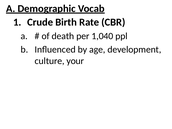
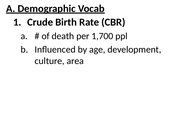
1,040: 1,040 -> 1,700 (102, 36)
your: your -> area (75, 61)
